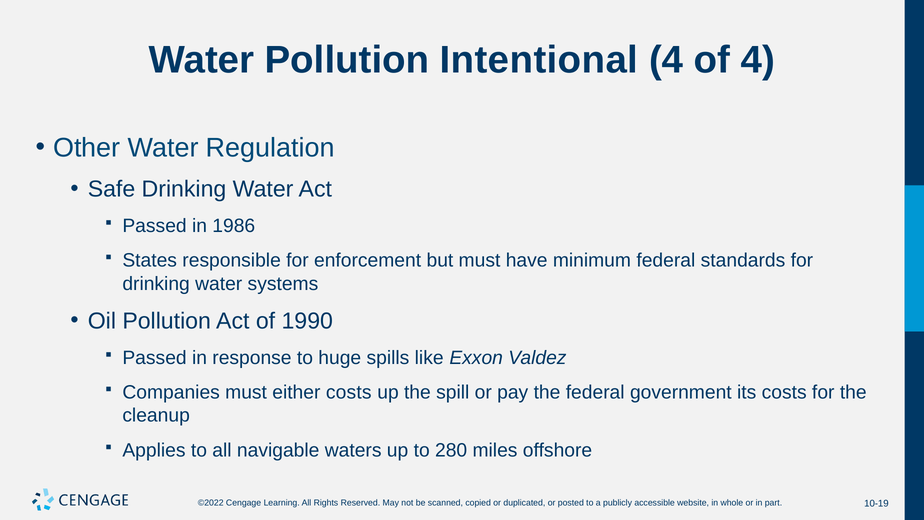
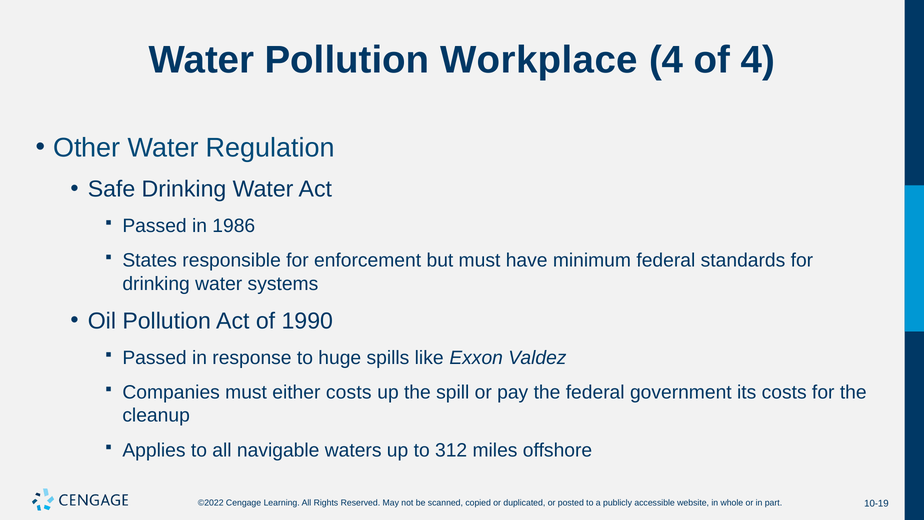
Intentional: Intentional -> Workplace (539, 60)
280: 280 -> 312 (451, 450)
